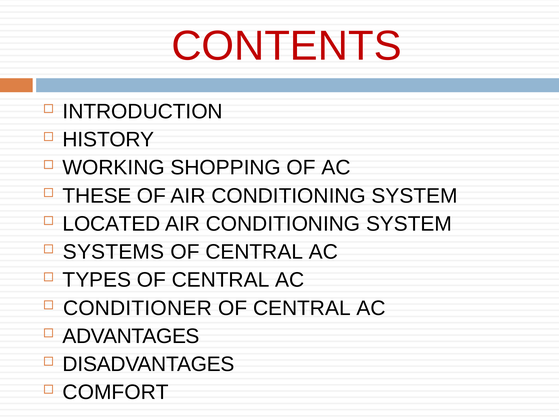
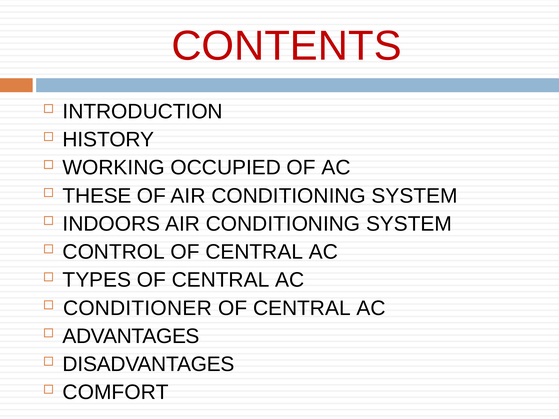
SHOPPING: SHOPPING -> OCCUPIED (226, 168)
LOCATED: LOCATED -> INDOORS (111, 224)
SYSTEMS: SYSTEMS -> CONTROL (114, 252)
